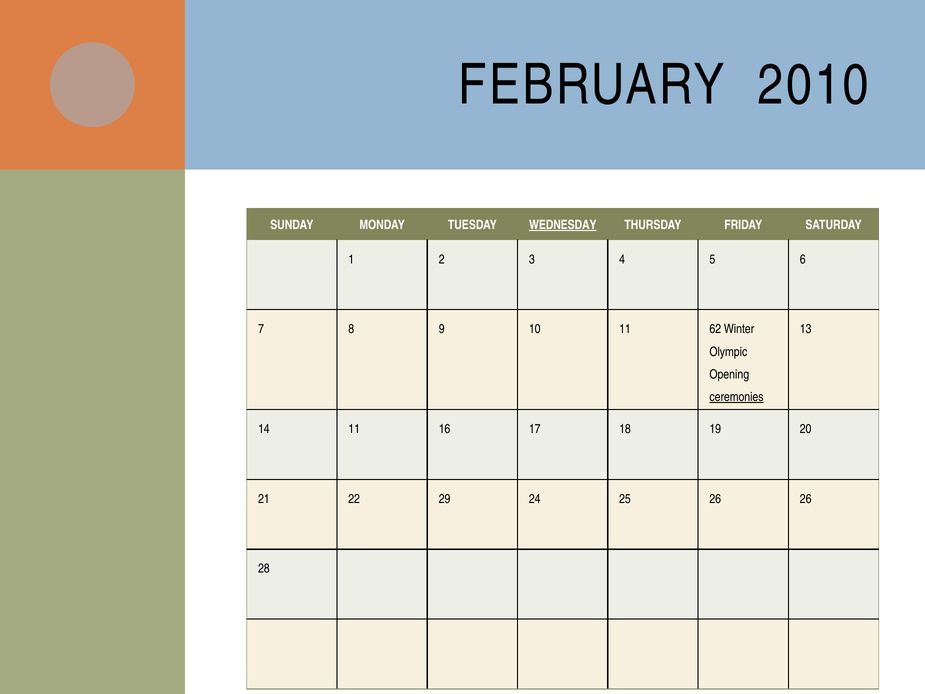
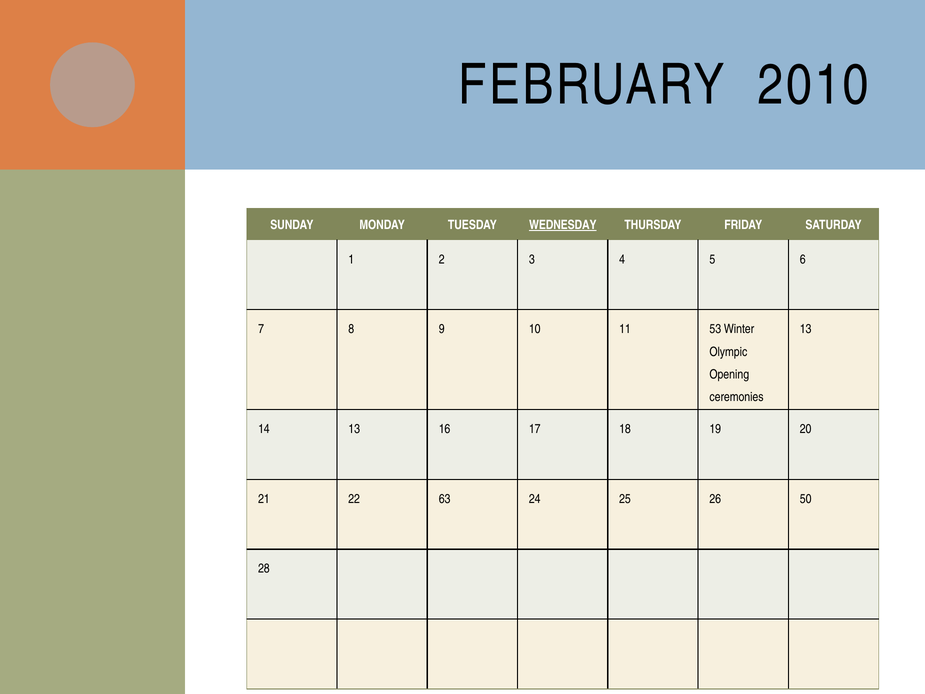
62: 62 -> 53 (715, 329)
ceremonies underline: present -> none (737, 397)
14 11: 11 -> 13 (354, 429)
29: 29 -> 63 (445, 499)
26 26: 26 -> 50 (806, 499)
